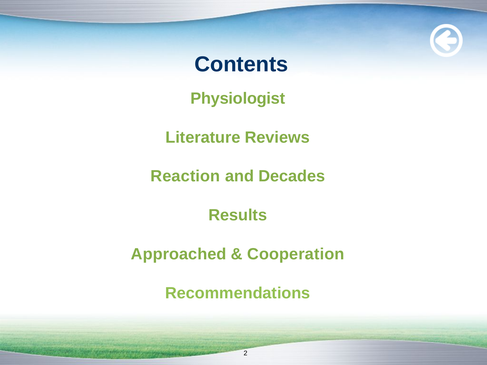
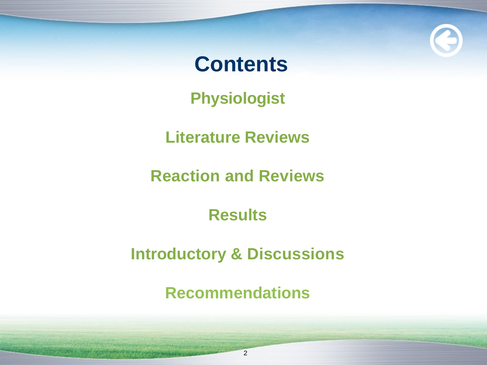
and Decades: Decades -> Reviews (292, 176)
Approached: Approached -> Introductory (179, 254)
Cooperation: Cooperation -> Discussions (296, 254)
